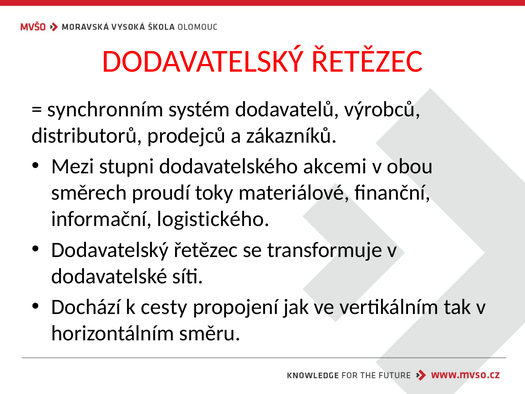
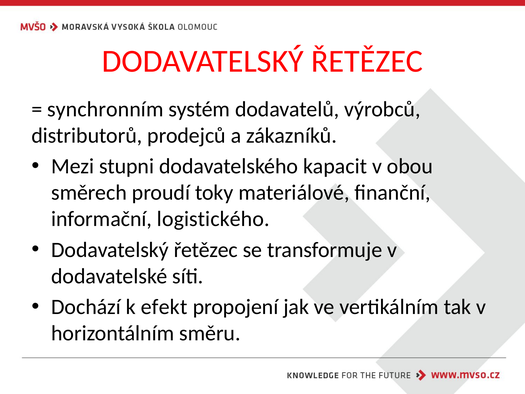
akcemi: akcemi -> kapacit (335, 166)
cesty: cesty -> efekt (164, 307)
